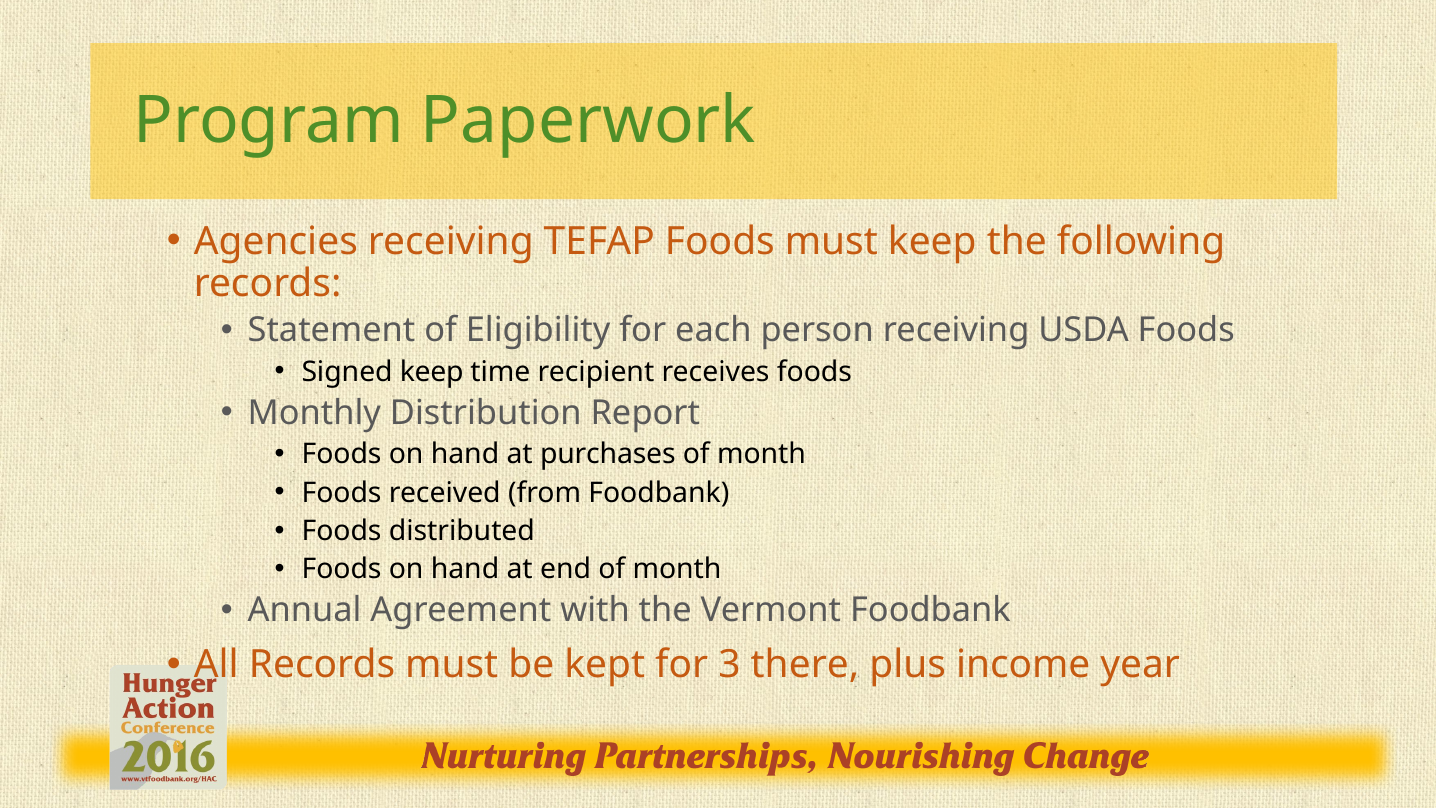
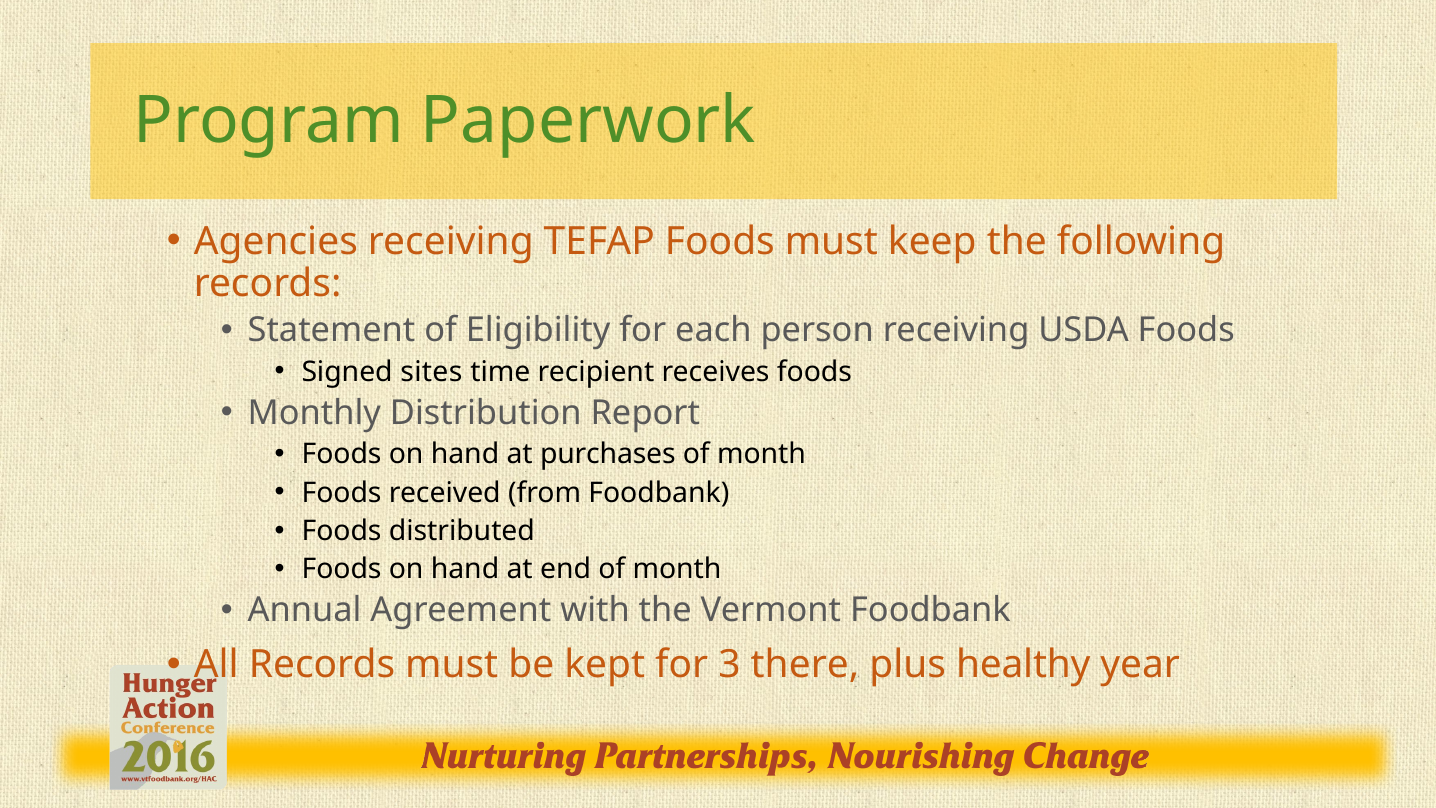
Signed keep: keep -> sites (431, 372)
income: income -> healthy (1023, 665)
